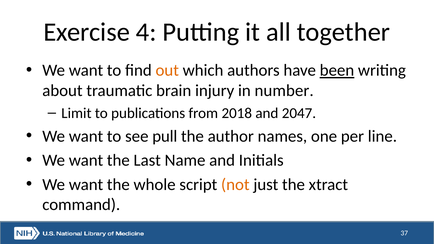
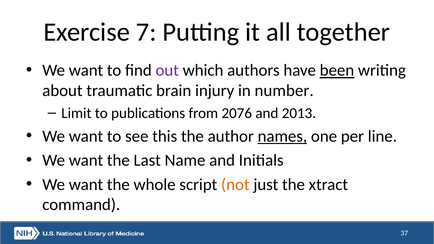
4: 4 -> 7 (146, 32)
out colour: orange -> purple (167, 70)
2018: 2018 -> 2076 (237, 113)
2047: 2047 -> 2013 (299, 113)
pull: pull -> this (165, 136)
names underline: none -> present (282, 136)
